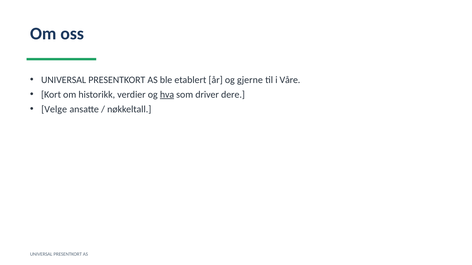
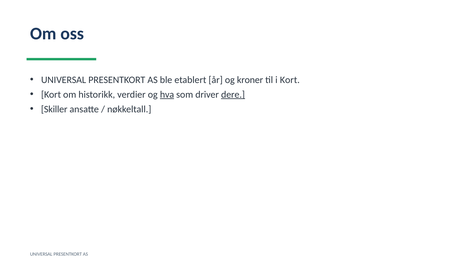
gjerne: gjerne -> kroner (250, 80)
i Våre: Våre -> Kort (290, 80)
dere underline: none -> present (233, 95)
Velge: Velge -> Skiller (54, 109)
